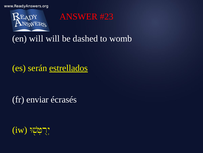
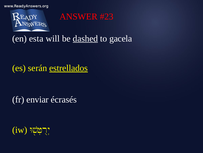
en will: will -> esta (36, 38)
dashed underline: none -> present (85, 38)
womb: womb -> gacela (121, 38)
